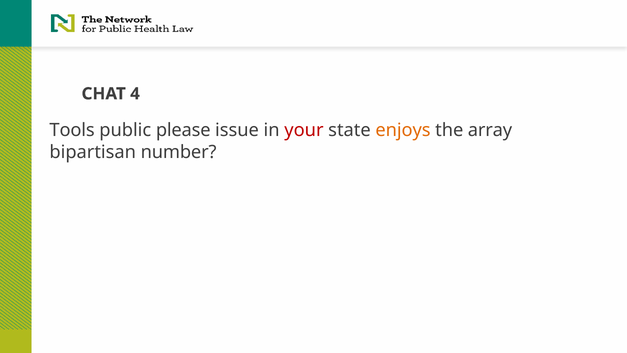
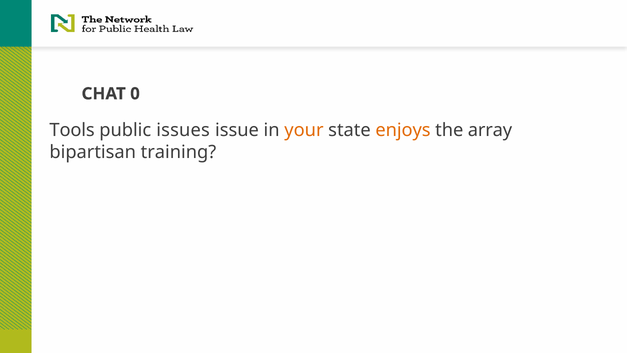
4: 4 -> 0 (135, 94)
please: please -> issues (183, 130)
your colour: red -> orange (304, 130)
number: number -> training (178, 152)
